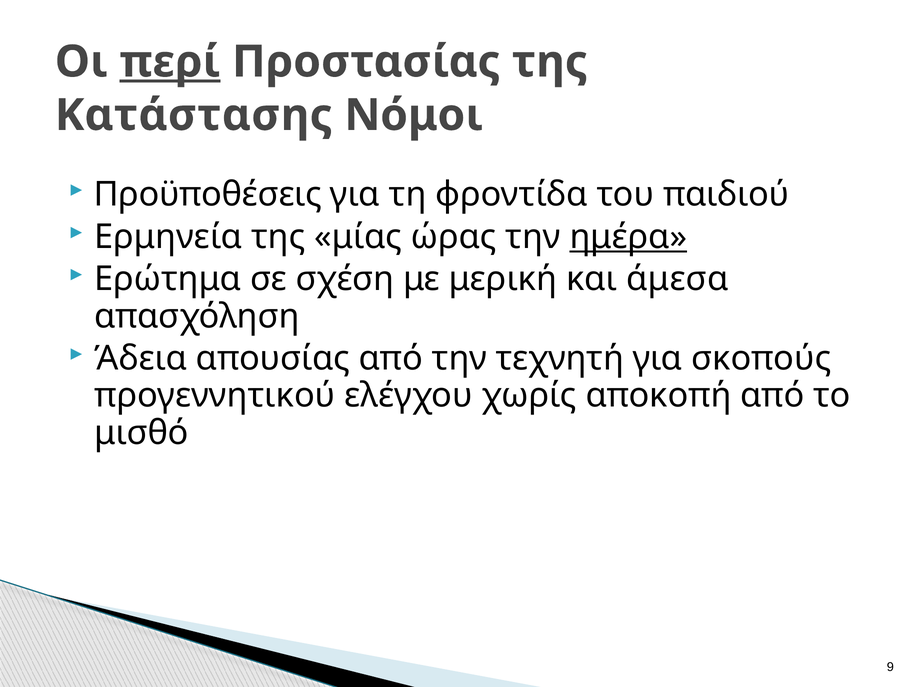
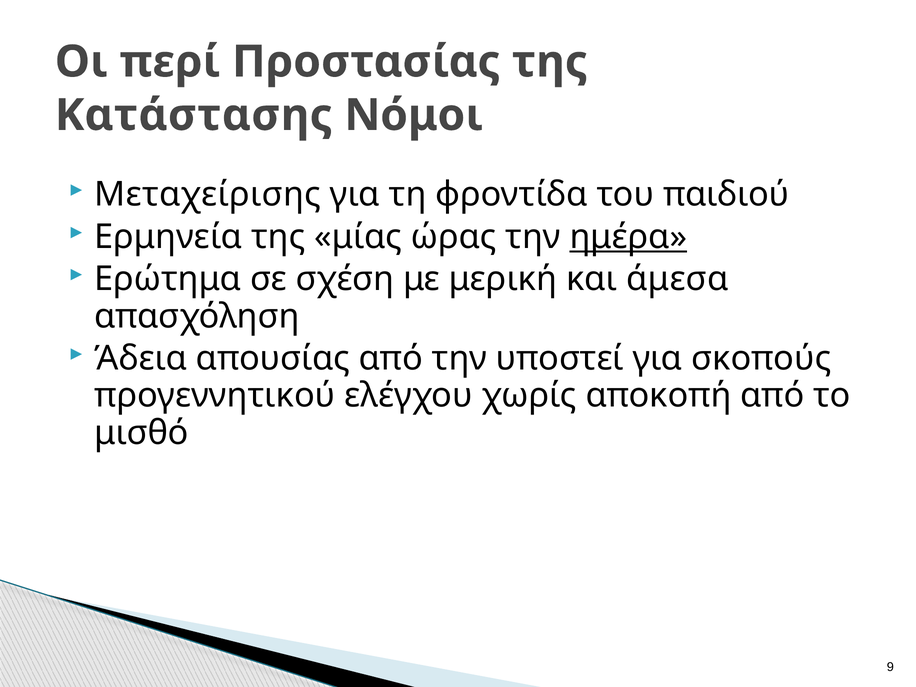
περί underline: present -> none (170, 62)
Προϋποθέσεις: Προϋποθέσεις -> Μεταχείρισης (208, 195)
τεχνητή: τεχνητή -> υποστεί (560, 358)
